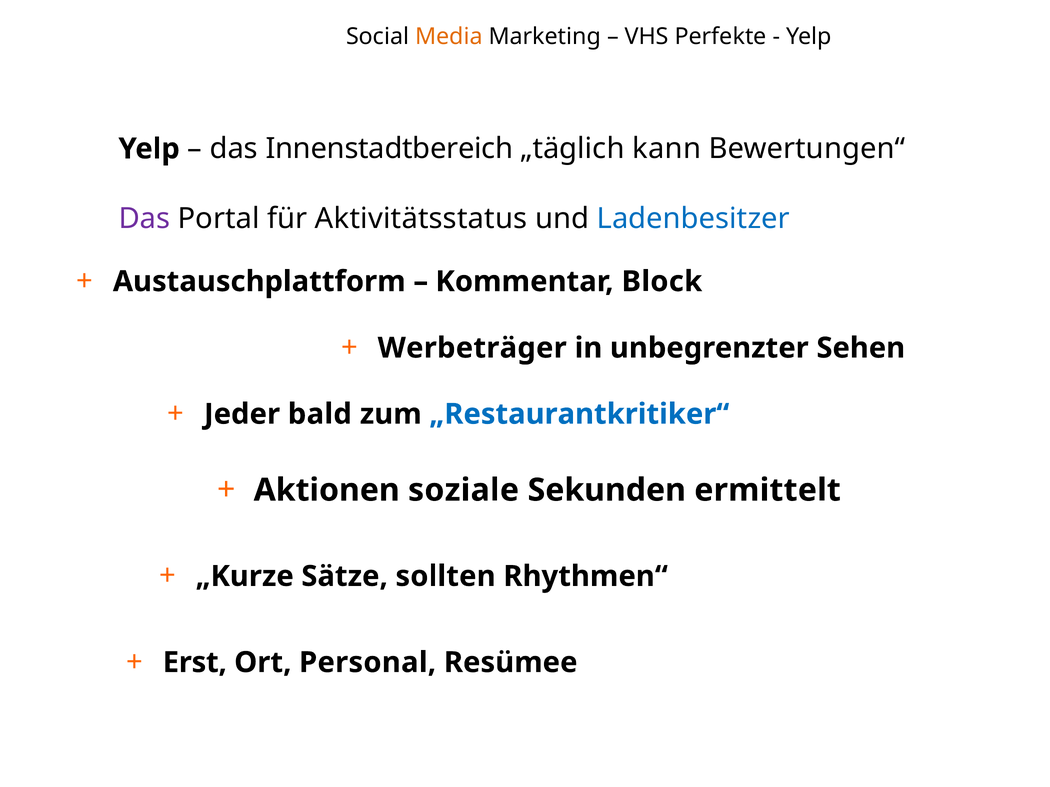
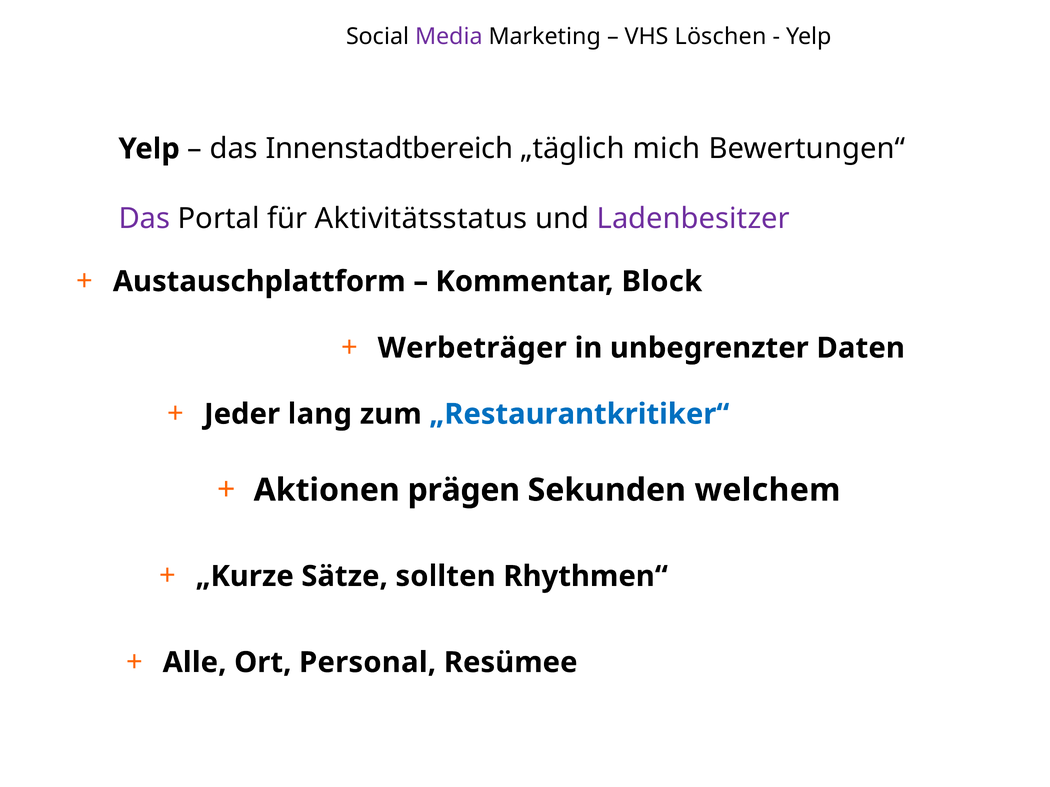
Media colour: orange -> purple (449, 36)
Perfekte: Perfekte -> Löschen (721, 36)
kann: kann -> mich (667, 149)
Ladenbesitzer colour: blue -> purple (693, 219)
Sehen: Sehen -> Daten (861, 348)
bald: bald -> lang (320, 414)
soziale: soziale -> prägen (464, 490)
ermittelt: ermittelt -> welchem (767, 490)
Erst: Erst -> Alle (195, 663)
